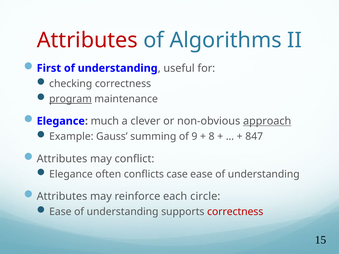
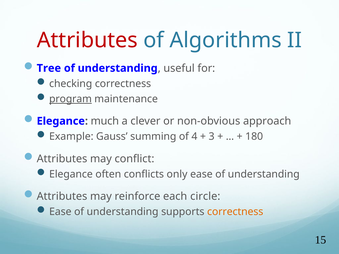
First: First -> Tree (49, 68)
approach underline: present -> none (267, 121)
9: 9 -> 4 (194, 137)
8: 8 -> 3 (212, 137)
847: 847 -> 180 (254, 137)
case: case -> only (177, 174)
correctness colour: red -> orange (235, 212)
